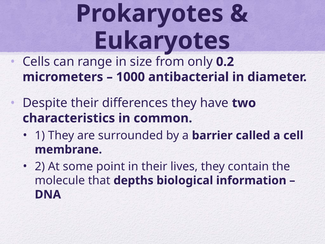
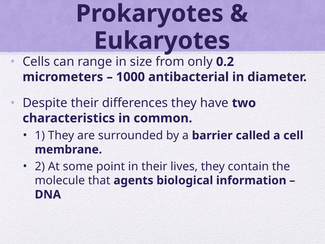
depths: depths -> agents (133, 180)
